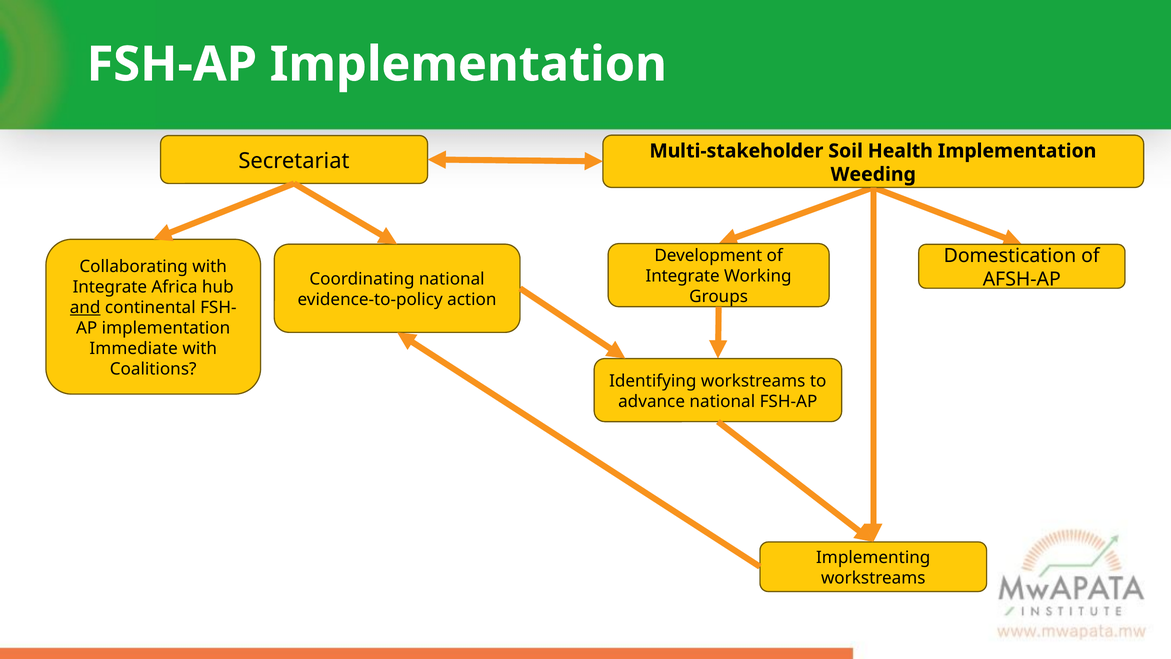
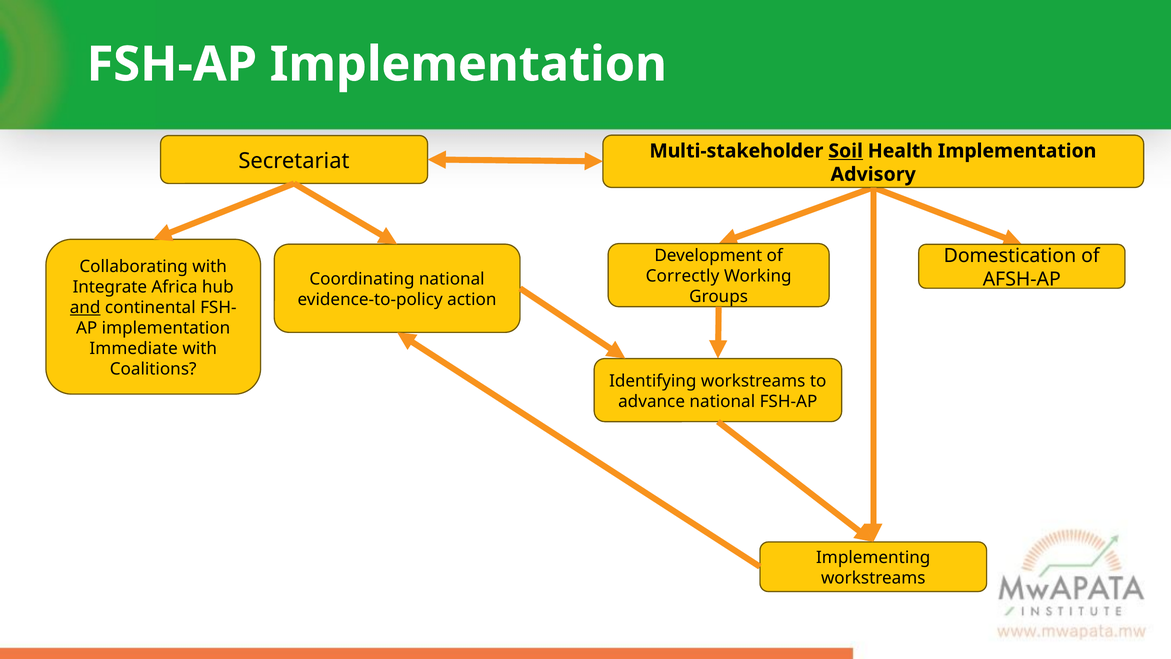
Soil underline: none -> present (846, 151)
Weeding: Weeding -> Advisory (873, 174)
Integrate: Integrate -> Correctly (682, 276)
